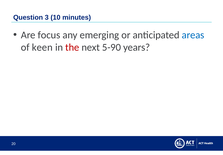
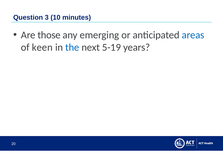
focus: focus -> those (49, 35)
the colour: red -> blue (72, 47)
5-90: 5-90 -> 5-19 (112, 47)
